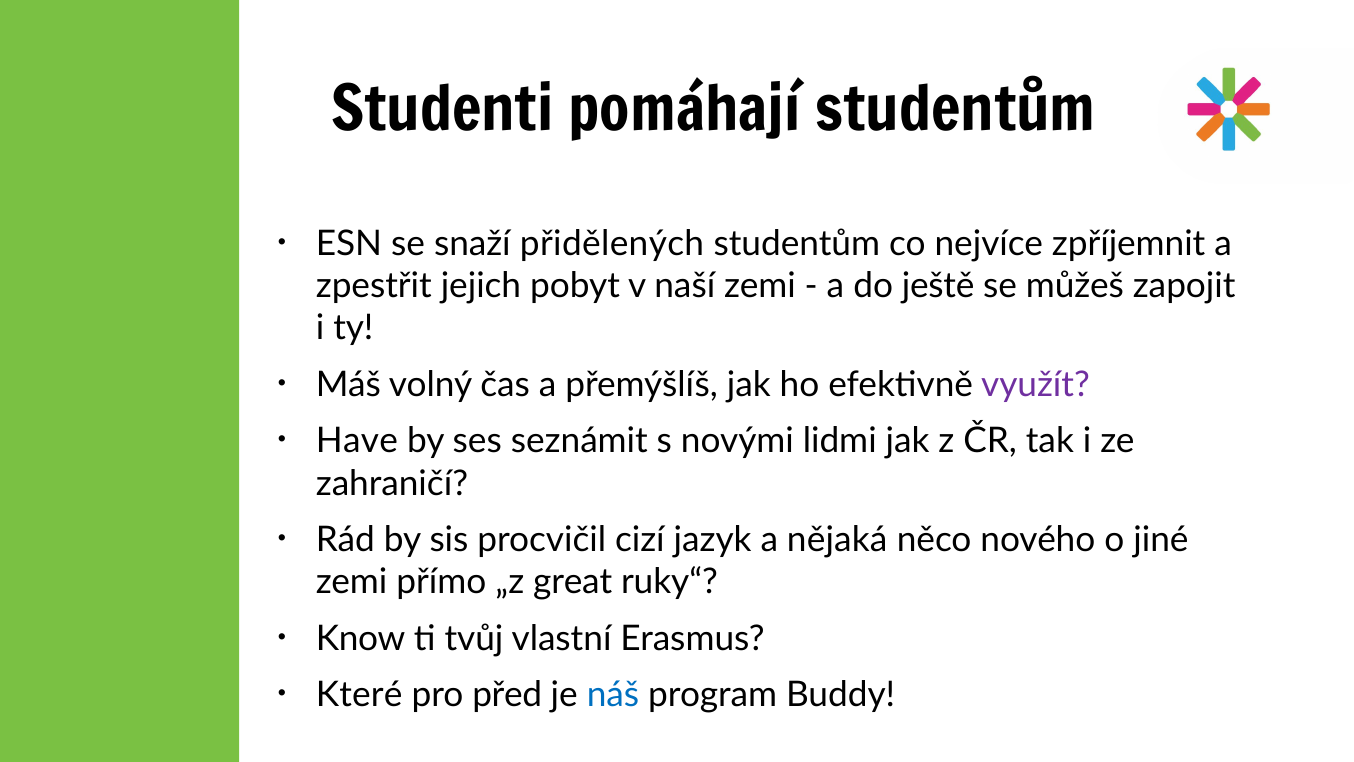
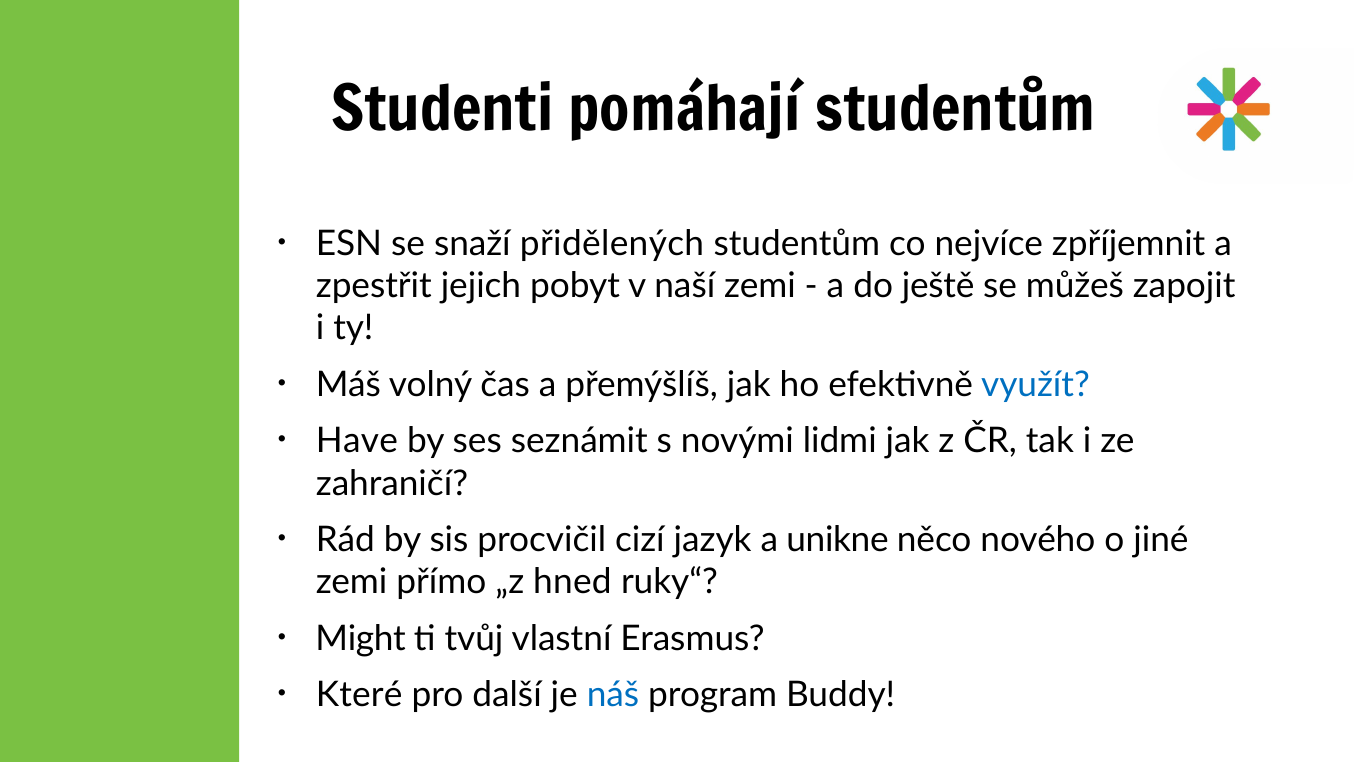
využít colour: purple -> blue (1035, 385)
nějaká: nějaká -> unikne (838, 540)
great: great -> hned (572, 582)
Know: Know -> Might (361, 638)
před: před -> další (507, 695)
